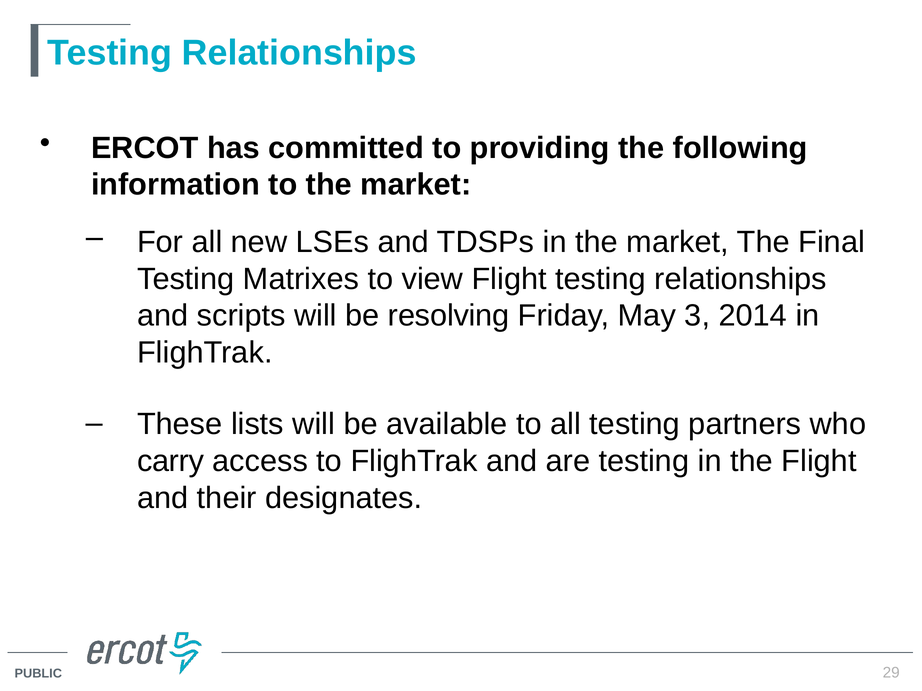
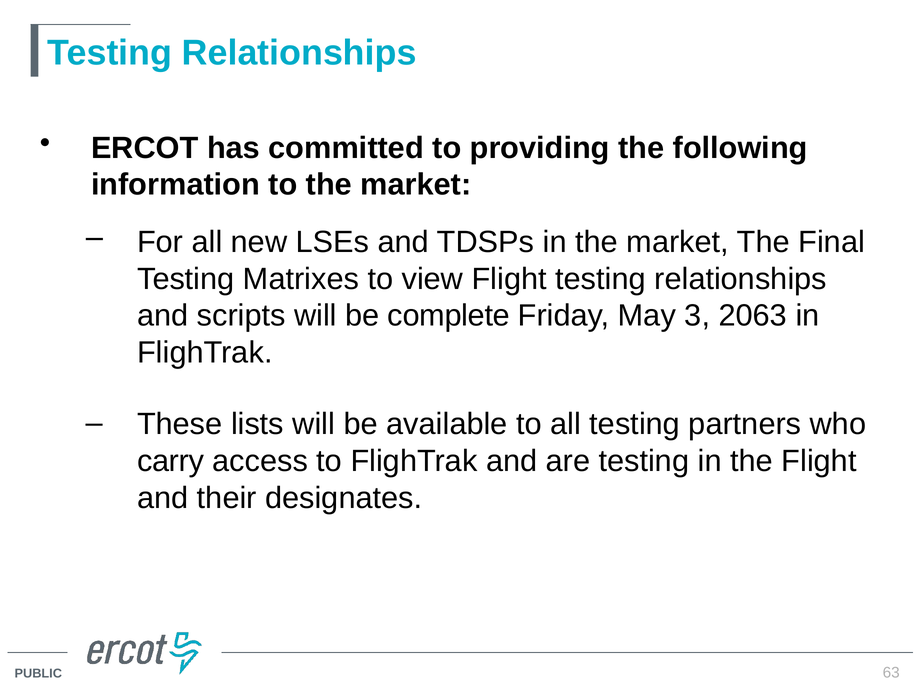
resolving: resolving -> complete (449, 316)
2014: 2014 -> 2063 (753, 316)
29: 29 -> 63 (891, 673)
